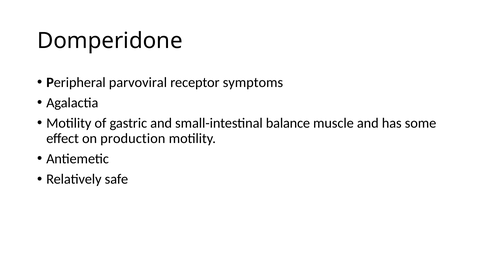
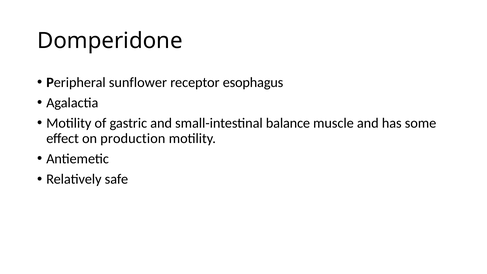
parvoviral: parvoviral -> sunflower (138, 82)
symptoms: symptoms -> esophagus (253, 82)
